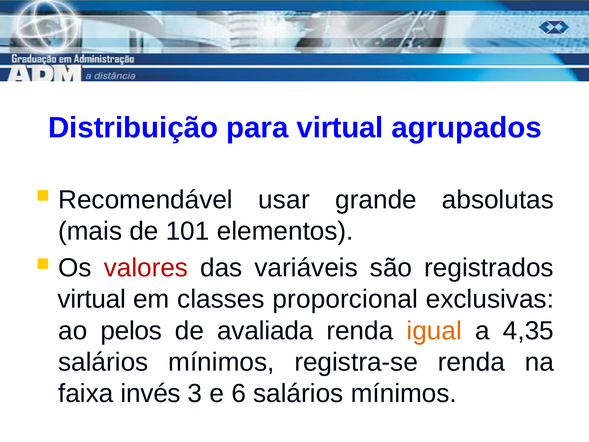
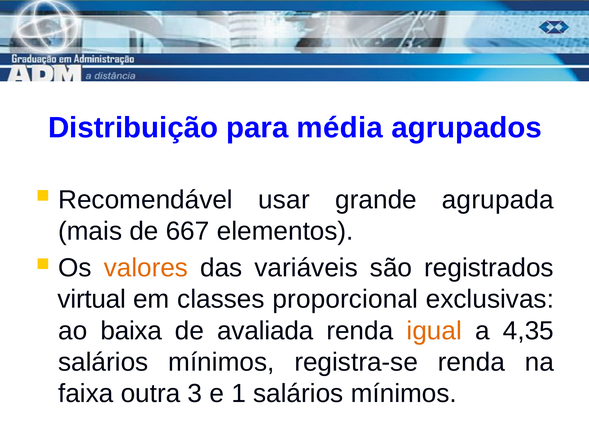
para virtual: virtual -> média (340, 128)
absolutas: absolutas -> agrupada (498, 200)
101: 101 -> 667 (188, 231)
valores colour: red -> orange (146, 268)
pelos: pelos -> baixa (131, 331)
invés: invés -> outra (151, 393)
6: 6 -> 1 (239, 393)
